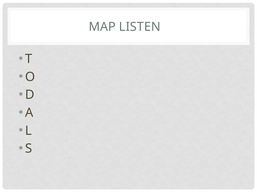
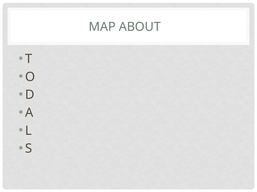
LISTEN: LISTEN -> ABOUT (140, 27)
